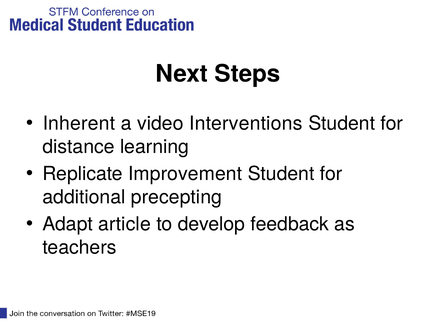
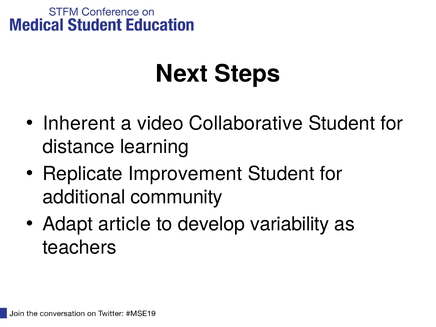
Interventions: Interventions -> Collaborative (246, 123)
precepting: precepting -> community (177, 197)
feedback: feedback -> variability (290, 224)
